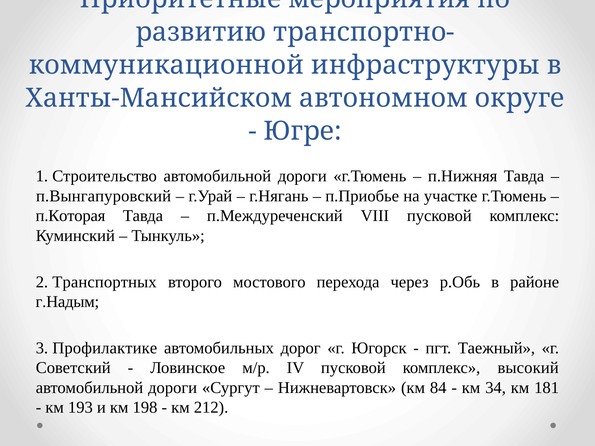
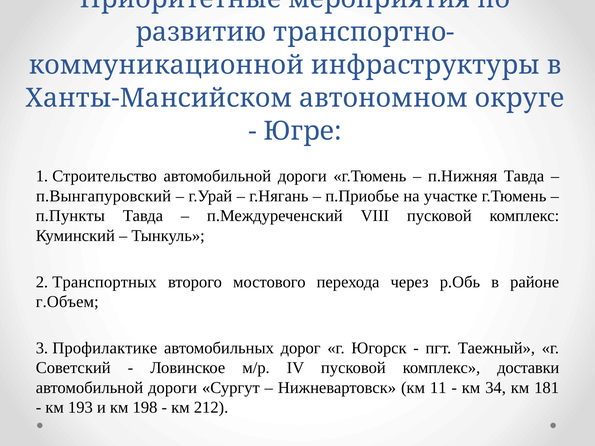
п.Которая: п.Которая -> п.Пункты (70, 216)
г.Надым: г.Надым -> г.Объем (67, 302)
высокий: высокий -> доставки (528, 368)
84: 84 -> 11 (438, 388)
